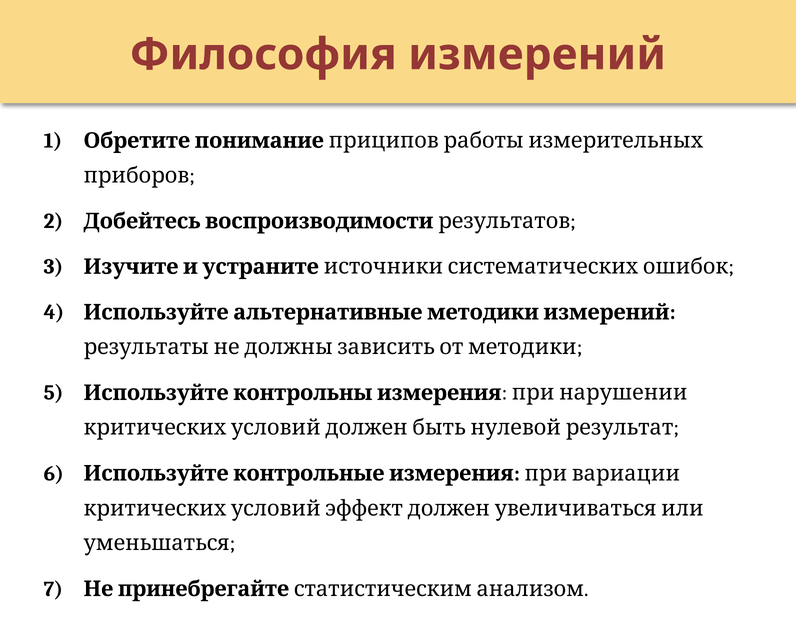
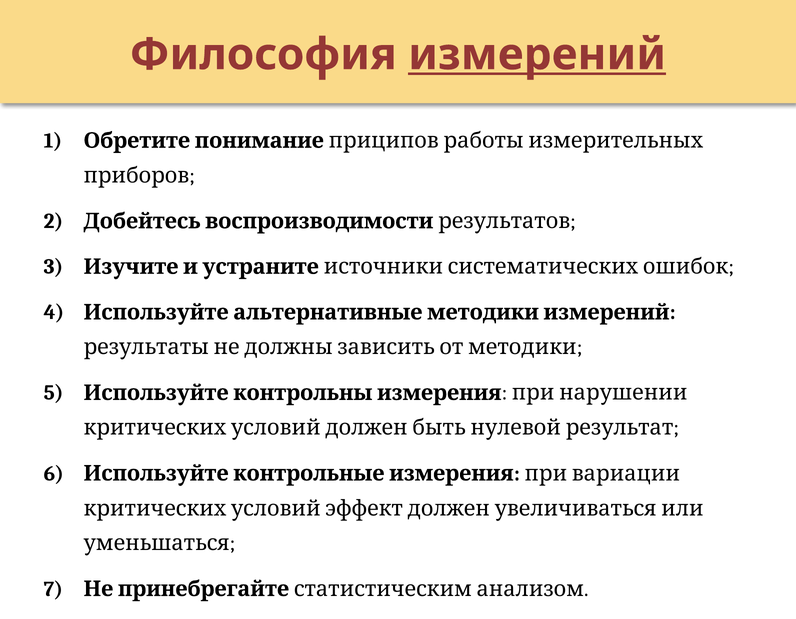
измерений underline: none -> present (537, 55)
